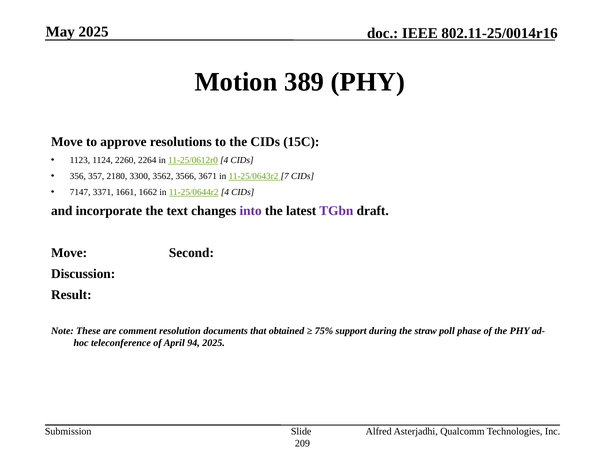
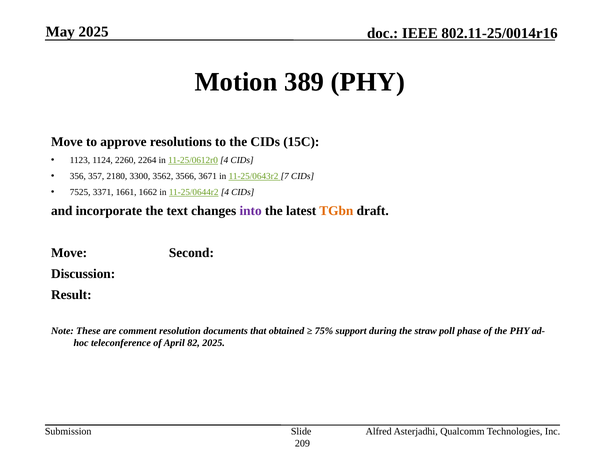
7147: 7147 -> 7525 (80, 192)
TGbn colour: purple -> orange (336, 211)
94: 94 -> 82 (194, 343)
